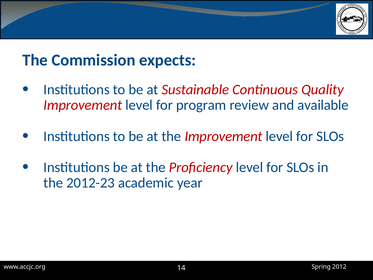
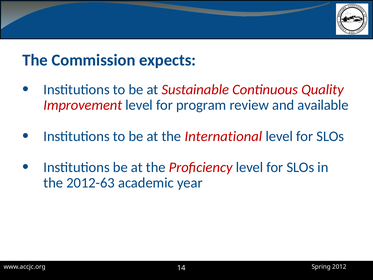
the Improvement: Improvement -> International (223, 136)
2012-23: 2012-23 -> 2012-63 (91, 183)
